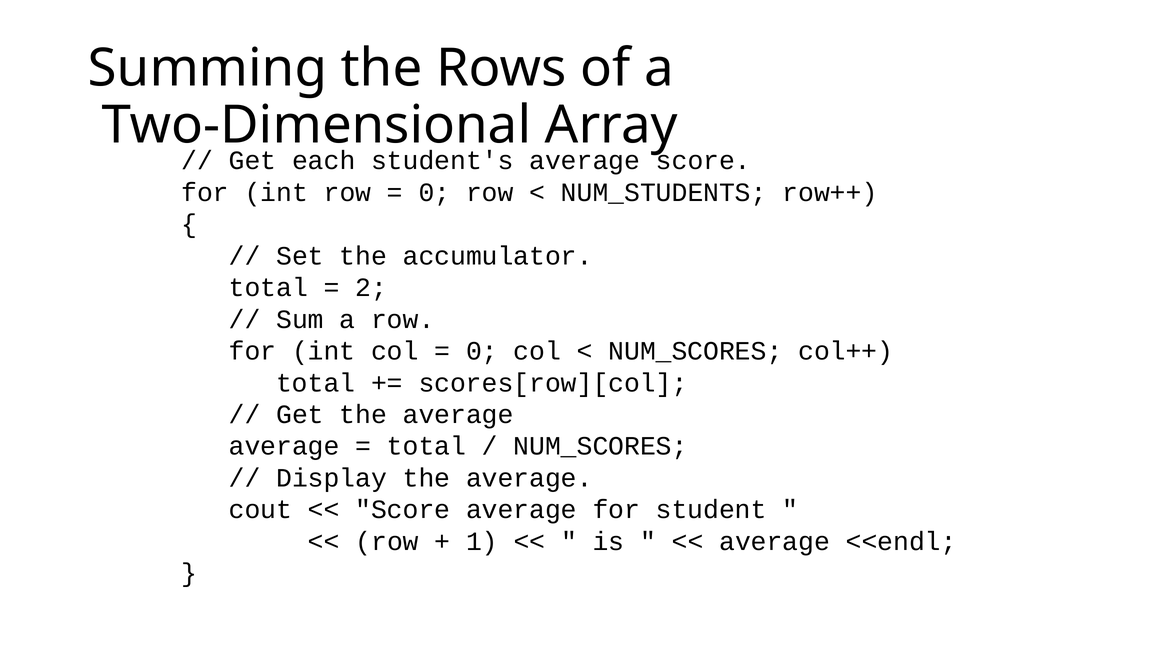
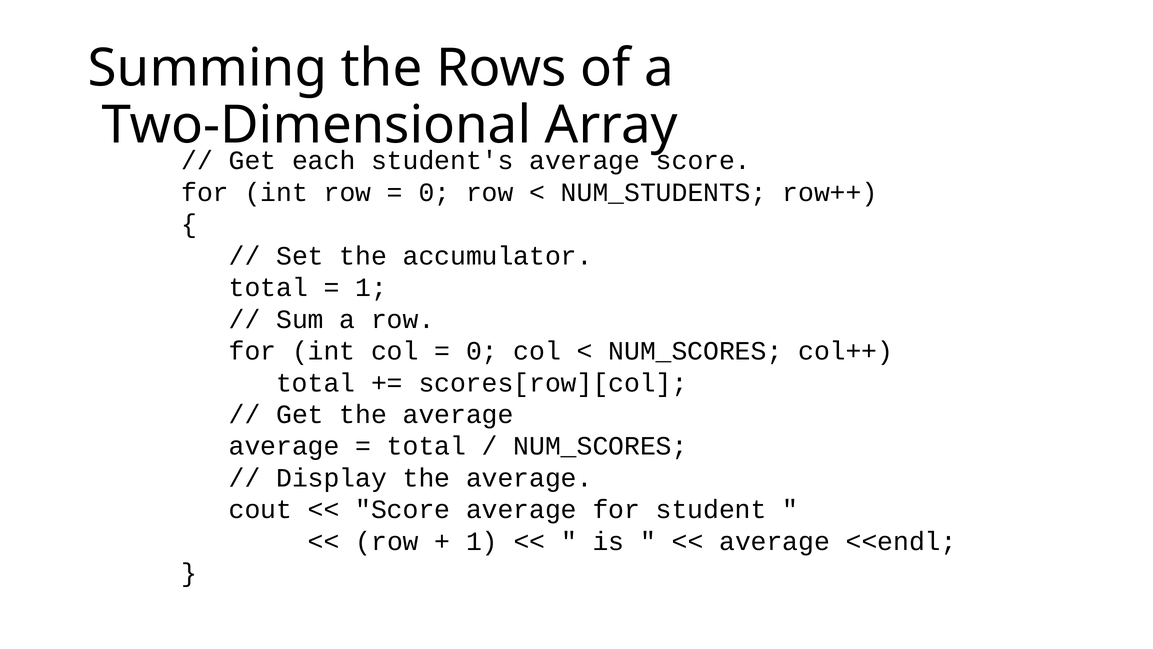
2: 2 -> 1 (371, 287)
